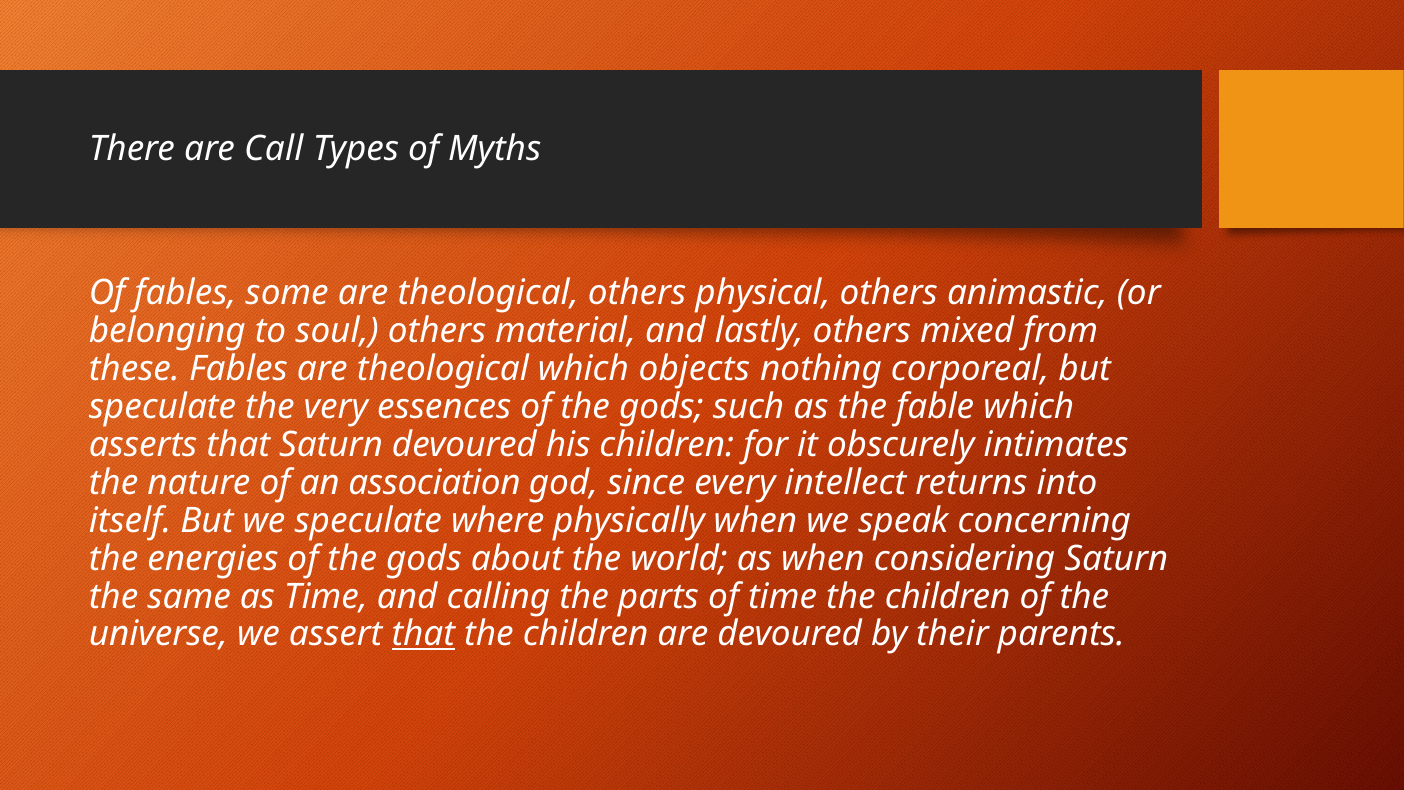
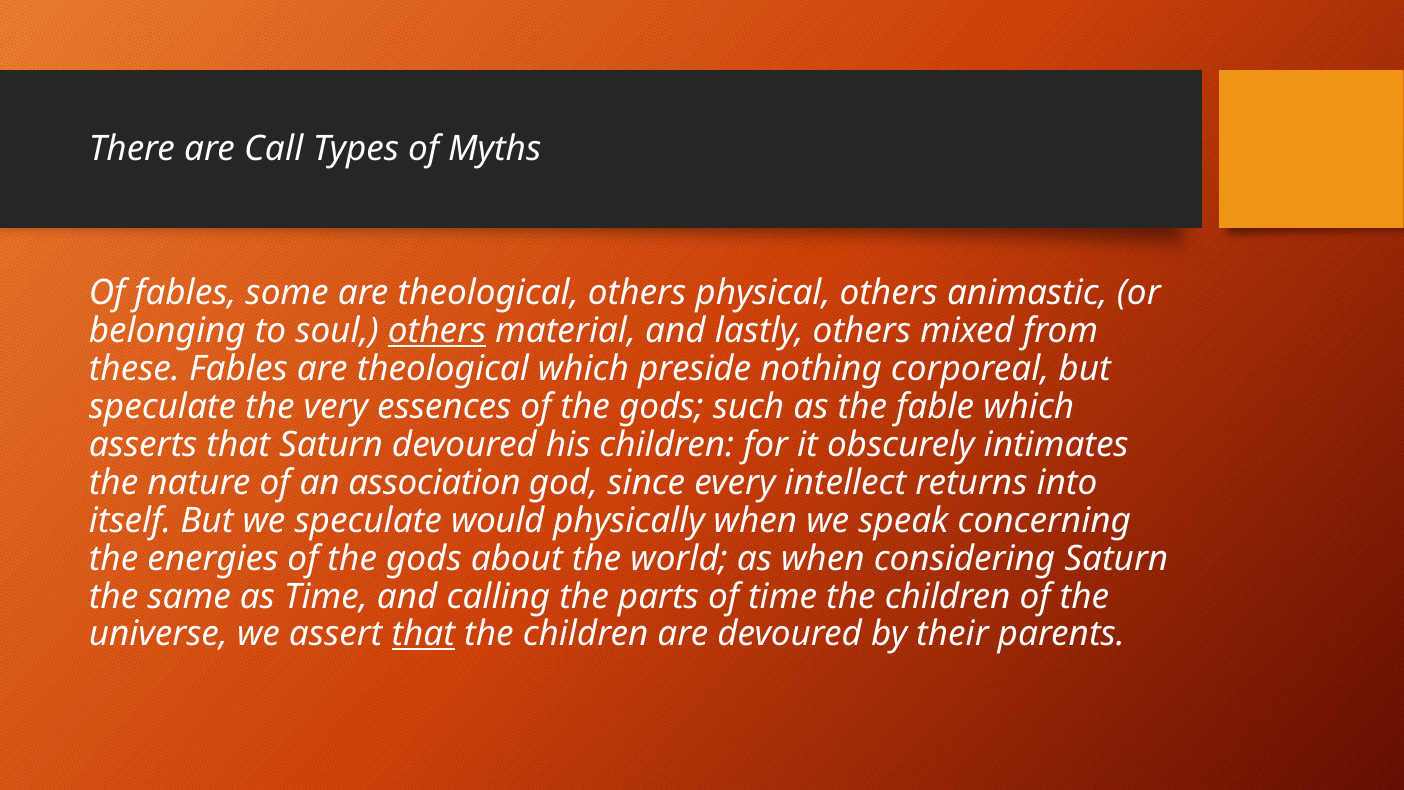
others underline: none -> present (437, 331)
objects: objects -> preside (695, 369)
where: where -> would (498, 520)
